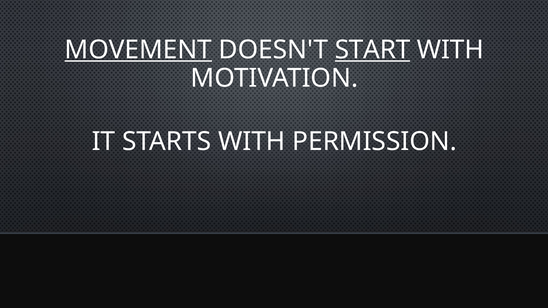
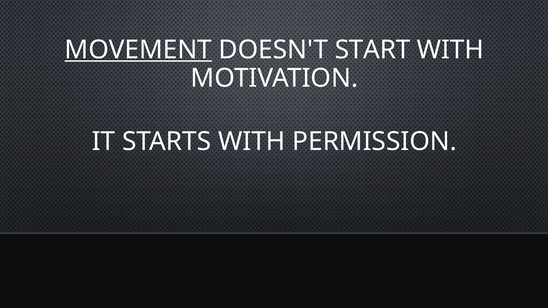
START underline: present -> none (373, 50)
